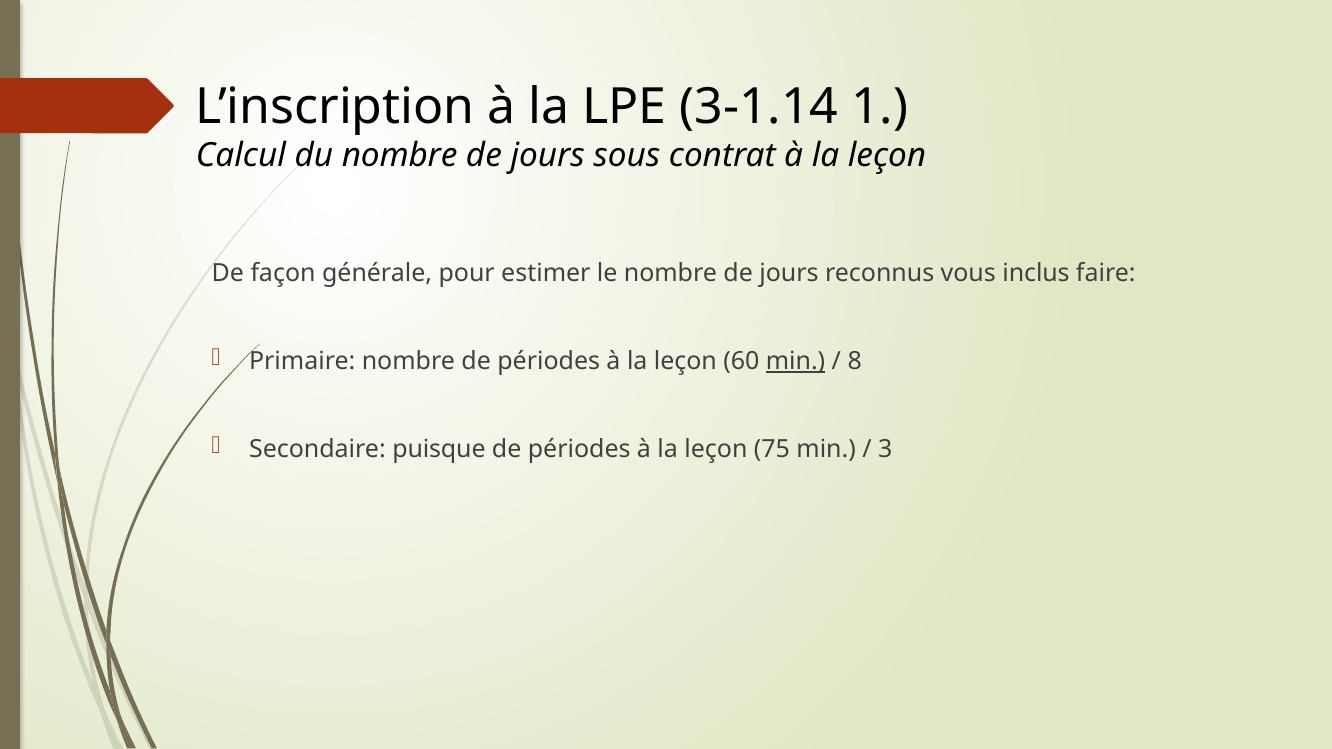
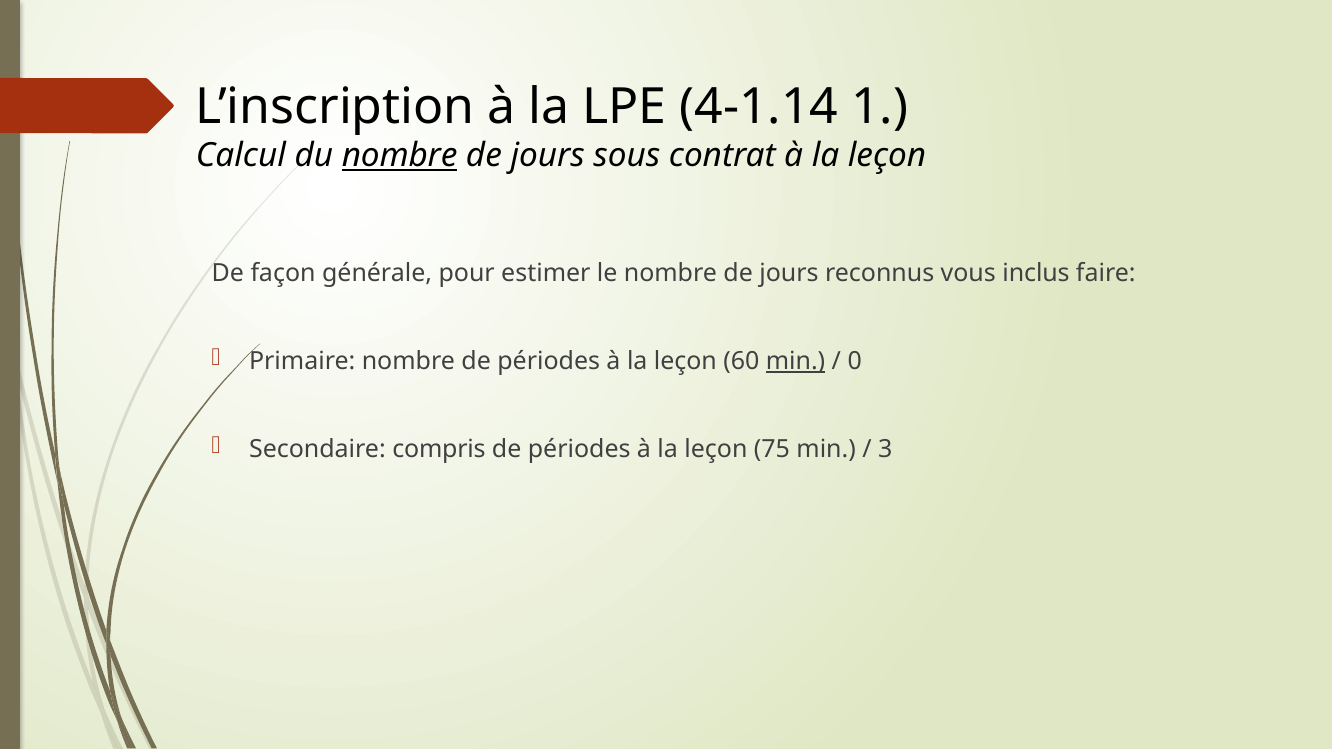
3-1.14: 3-1.14 -> 4-1.14 (759, 107)
nombre underline: none -> present (400, 155)
8: 8 -> 0 (855, 362)
puisque: puisque -> compris (439, 449)
